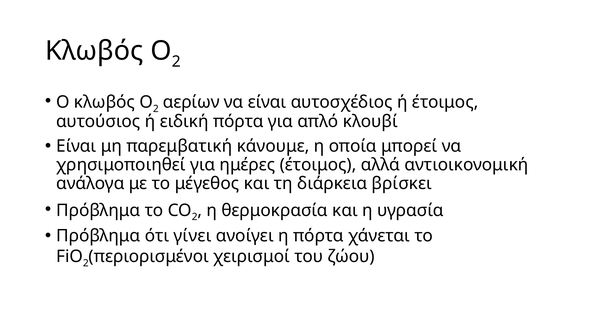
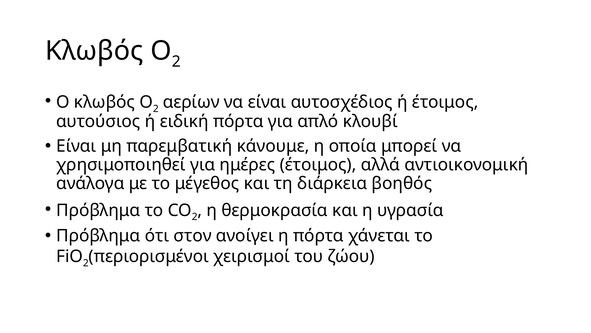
βρίσκει: βρίσκει -> βοηθός (402, 183)
γίνει: γίνει -> στον (193, 235)
